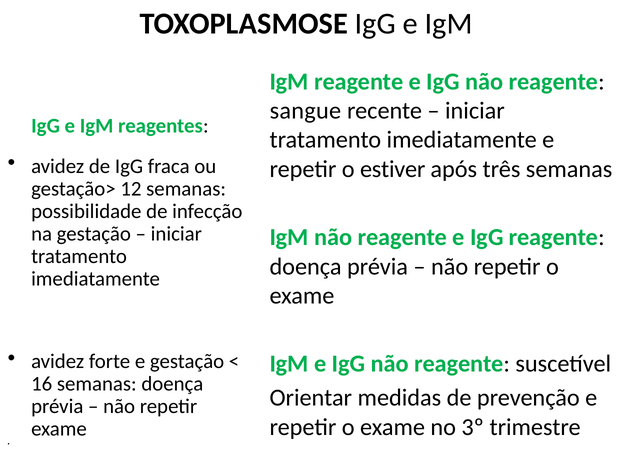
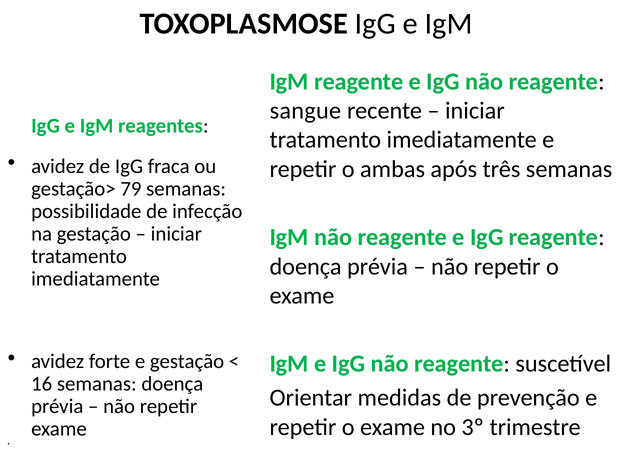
estiver: estiver -> ambas (393, 169)
12: 12 -> 79 (131, 189)
